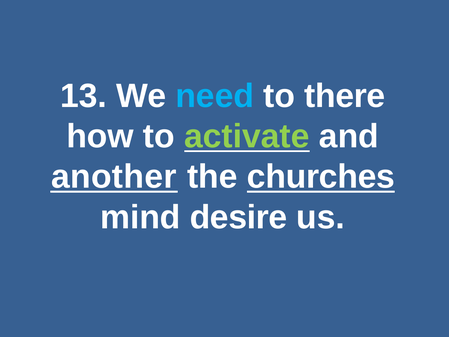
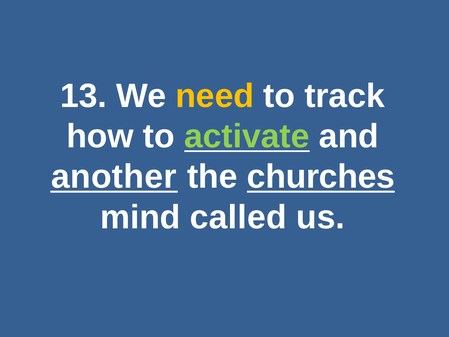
need colour: light blue -> yellow (215, 96)
there: there -> track (345, 96)
desire: desire -> called (238, 217)
